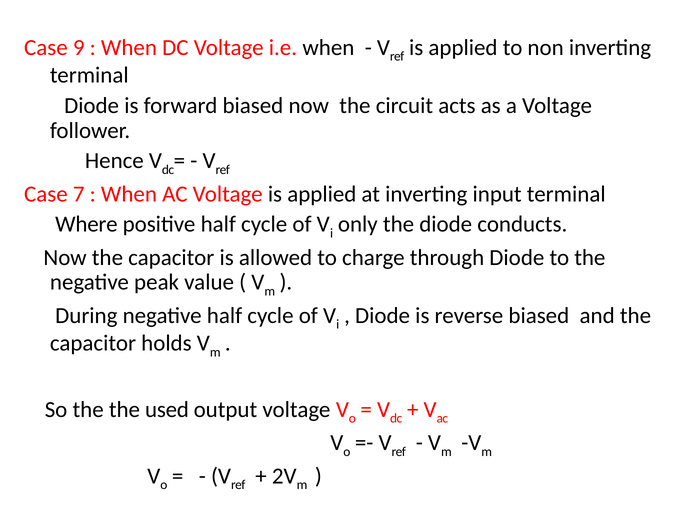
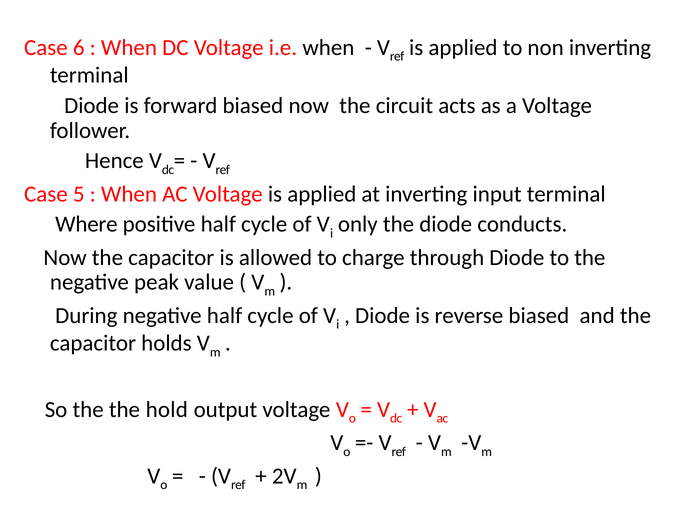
9: 9 -> 6 (79, 48)
7: 7 -> 5 (79, 194)
used: used -> hold (167, 409)
